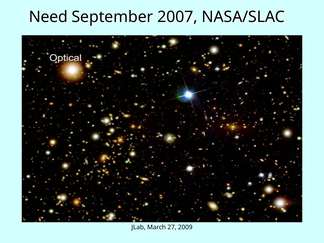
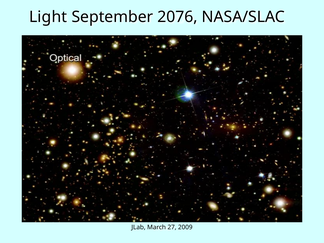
Need: Need -> Light (48, 17)
2007: 2007 -> 2076 (177, 17)
